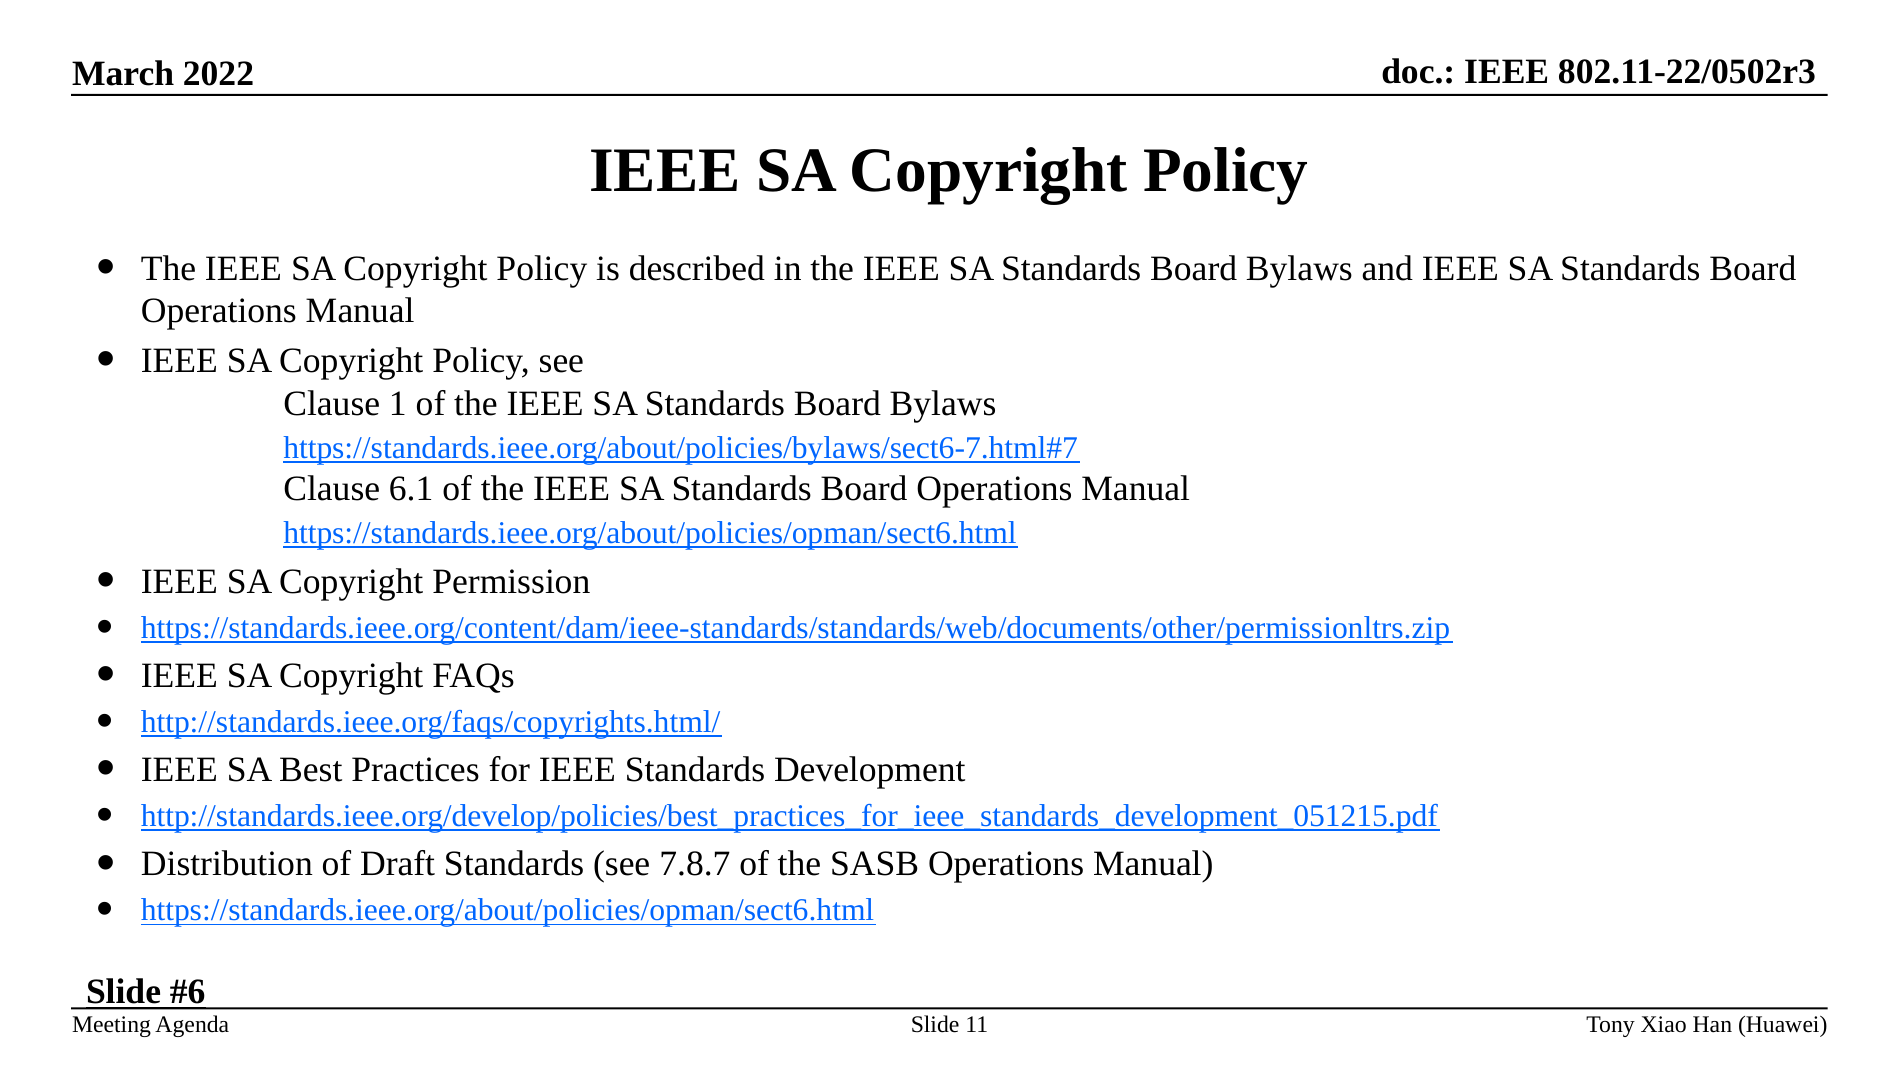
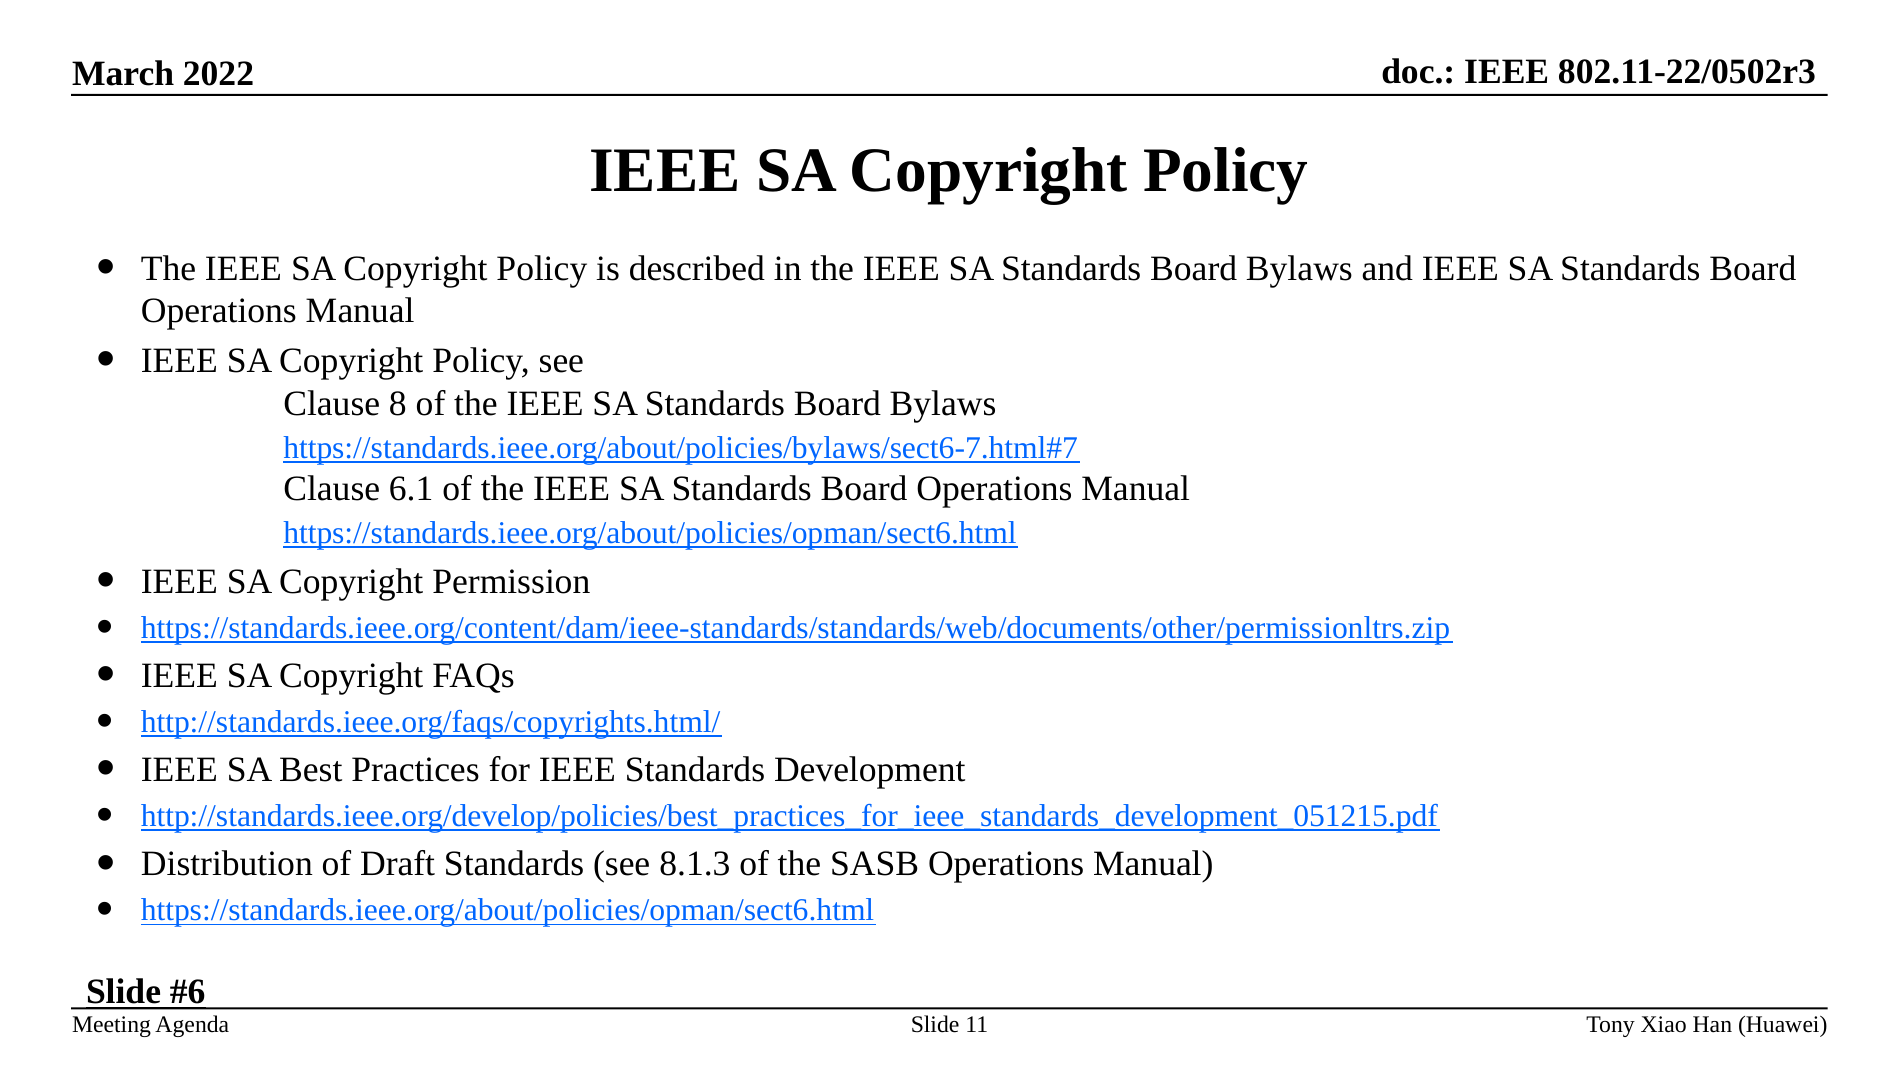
1: 1 -> 8 (398, 404)
7.8.7: 7.8.7 -> 8.1.3 (695, 864)
